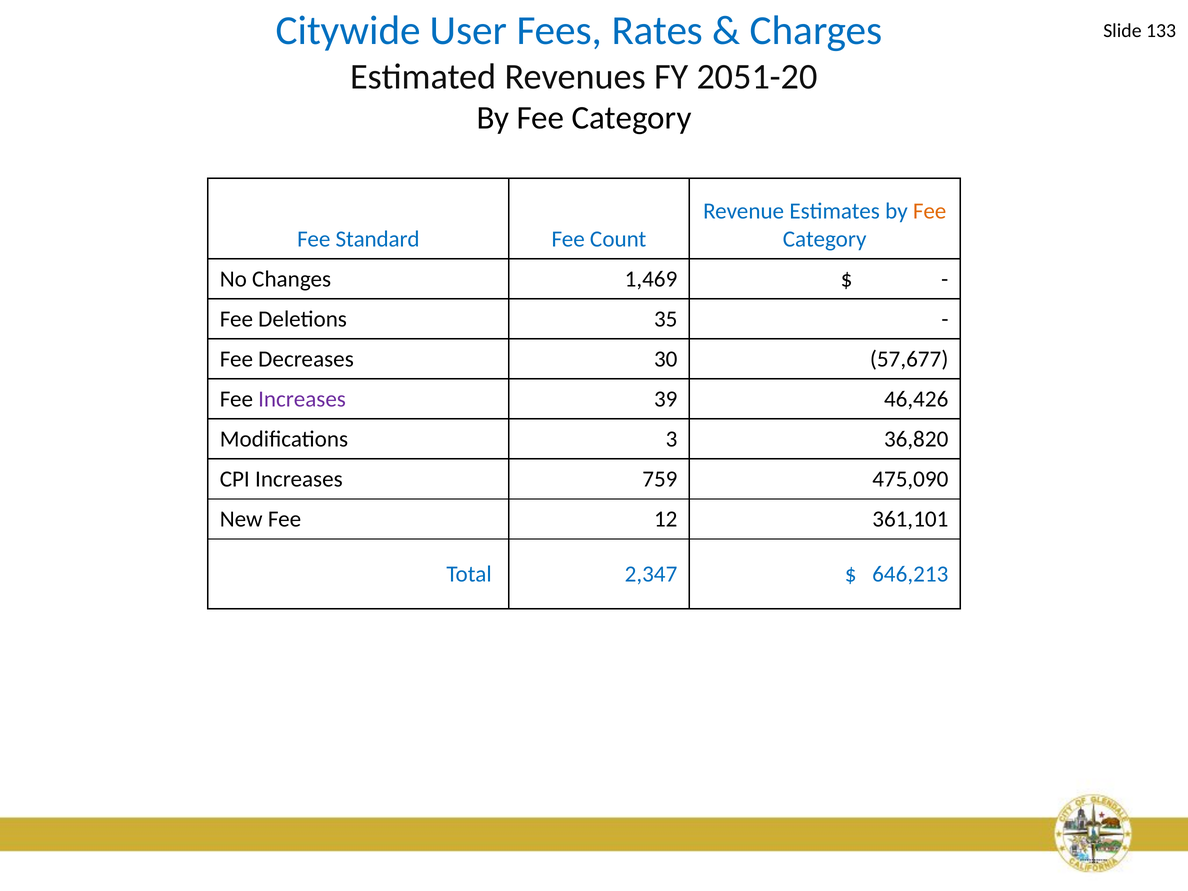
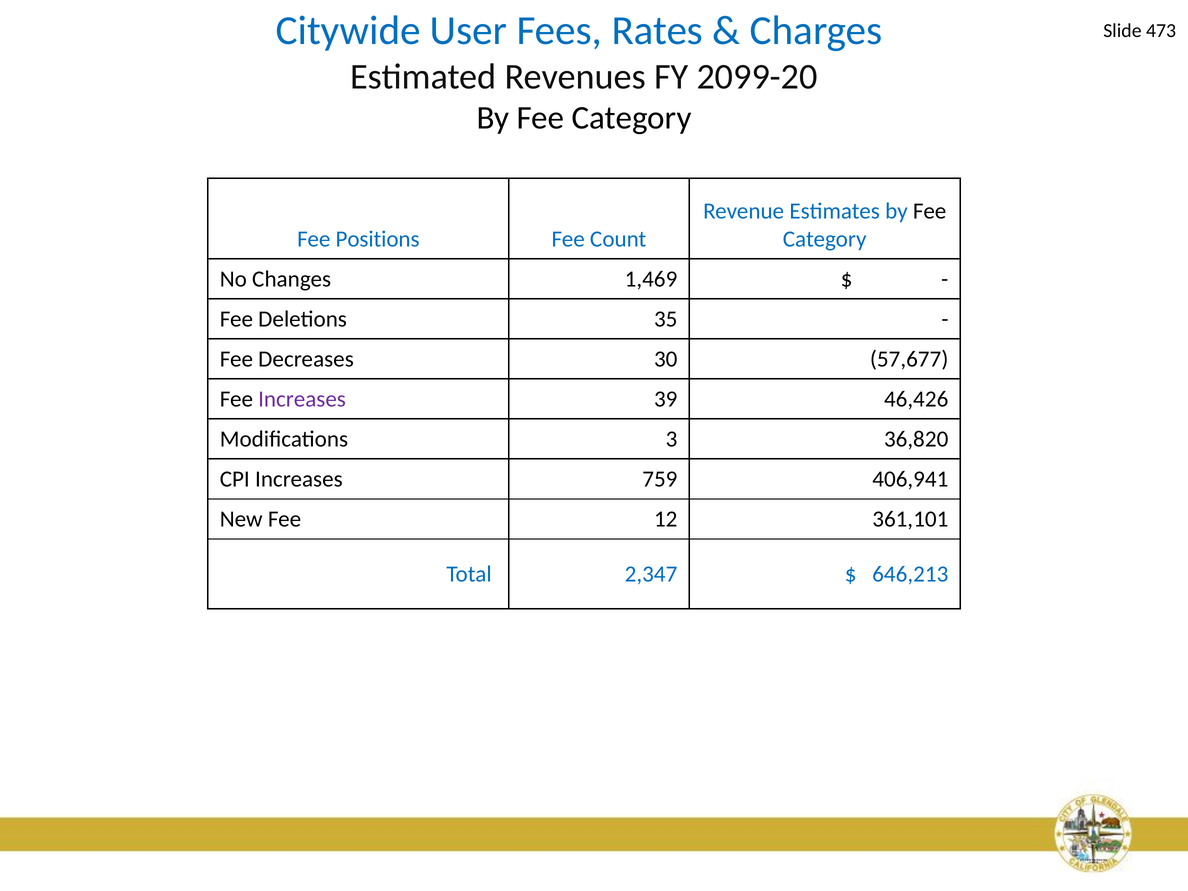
133: 133 -> 473 (1161, 31)
2051-20: 2051-20 -> 2099-20 (757, 77)
Fee colour: orange -> black (930, 211)
Standard: Standard -> Positions (378, 239)
475,090: 475,090 -> 406,941 (910, 479)
